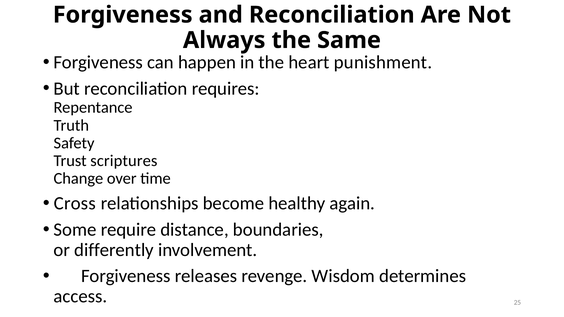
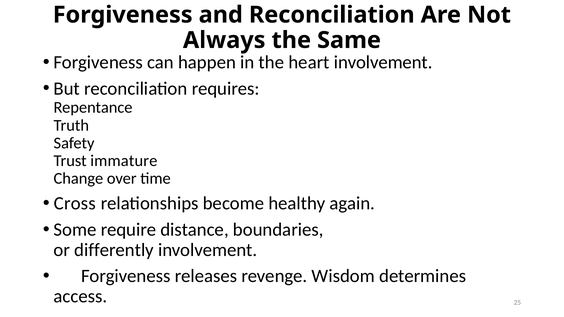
heart punishment: punishment -> involvement (383, 62)
scriptures: scriptures -> immature (124, 161)
